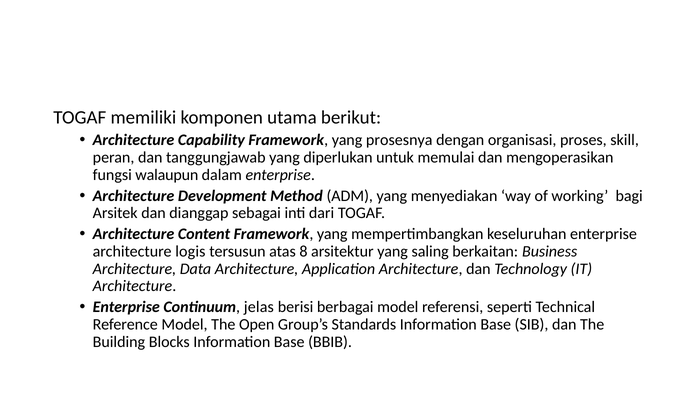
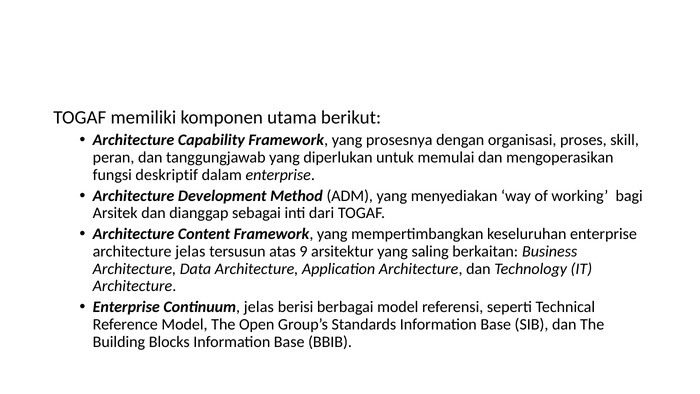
walaupun: walaupun -> deskriptif (167, 175)
architecture logis: logis -> jelas (190, 251)
8: 8 -> 9 (303, 251)
